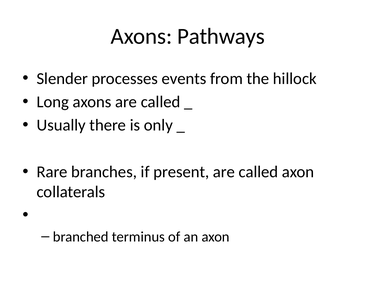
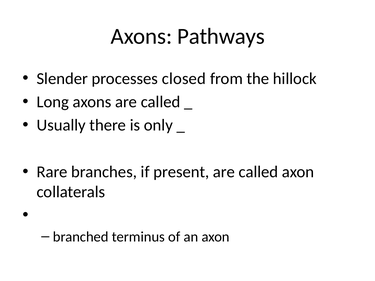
events: events -> closed (184, 79)
